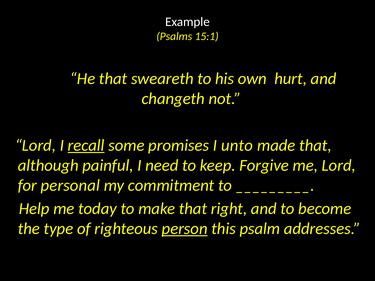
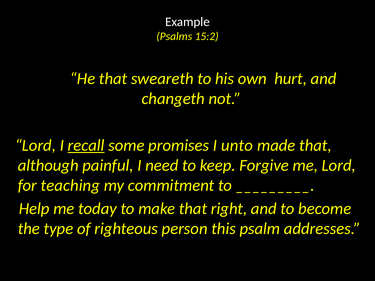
15:1: 15:1 -> 15:2 (207, 36)
personal: personal -> teaching (70, 185)
person underline: present -> none (185, 229)
